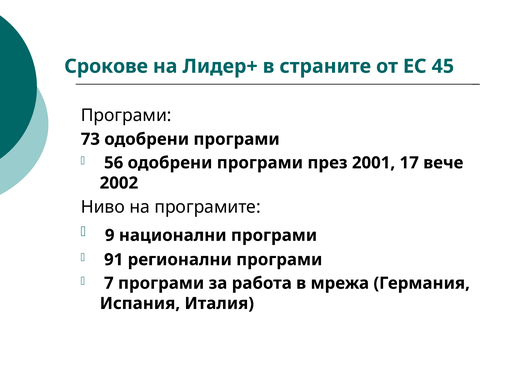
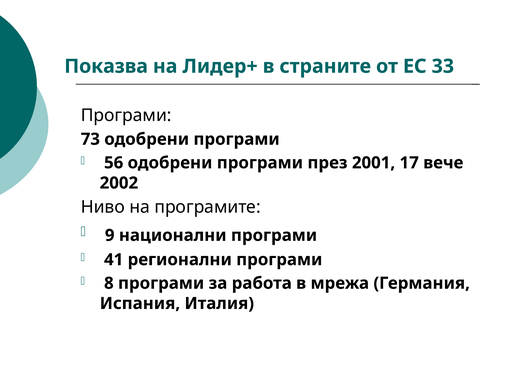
Срокове: Срокове -> Показва (106, 66)
45: 45 -> 33 (443, 66)
91: 91 -> 41 (114, 259)
7: 7 -> 8 (109, 283)
